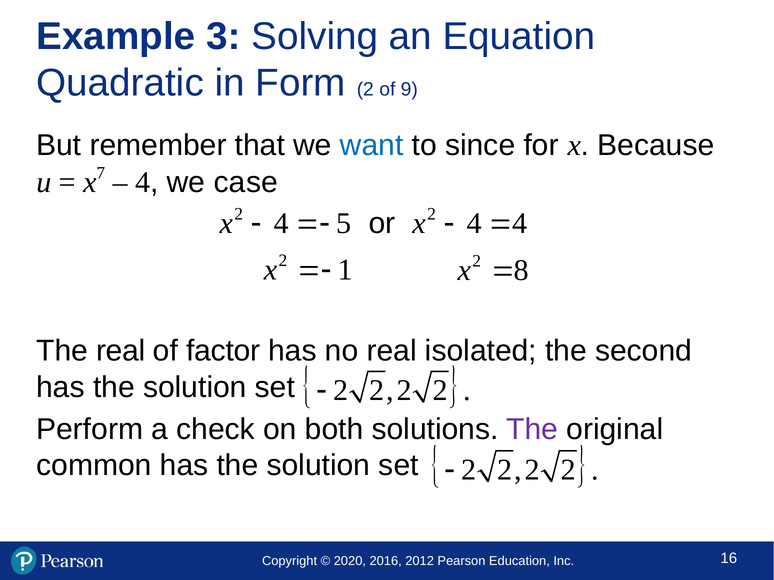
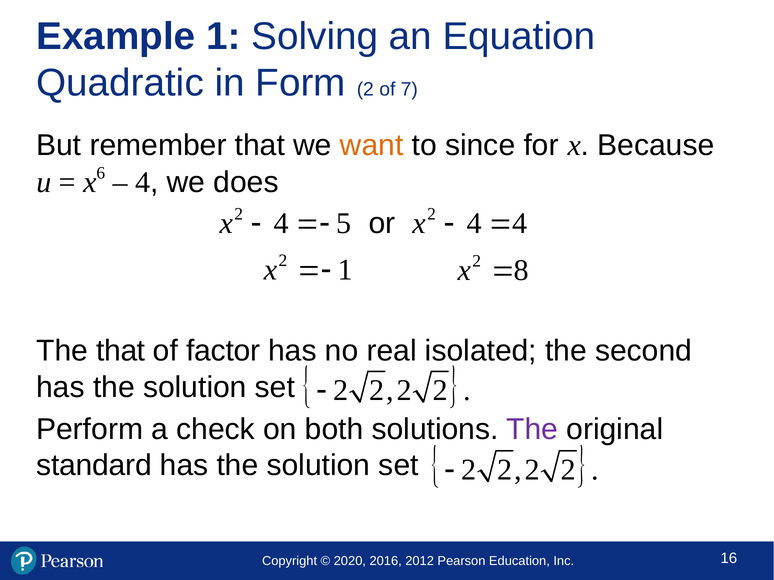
Example 3: 3 -> 1 (223, 37)
9: 9 -> 7 (409, 89)
want colour: blue -> orange (372, 146)
7: 7 -> 6 (101, 173)
case: case -> does (246, 183)
The real: real -> that (121, 351)
common: common -> standard (94, 466)
